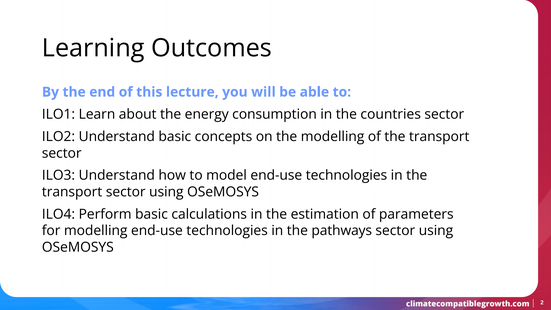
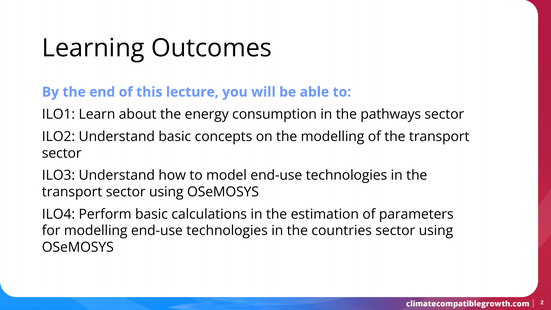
countries: countries -> pathways (391, 114)
pathways: pathways -> countries (342, 231)
